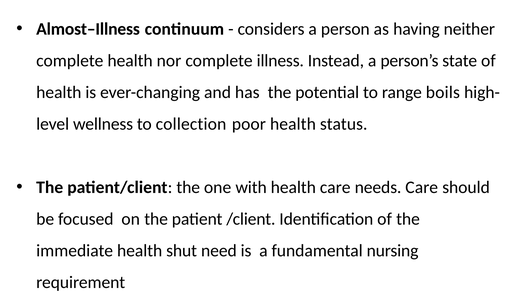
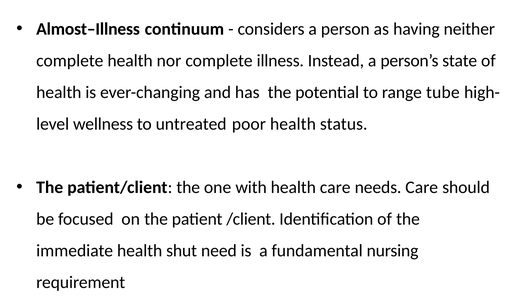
boils: boils -> tube (443, 92)
collection: collection -> untreated (191, 124)
